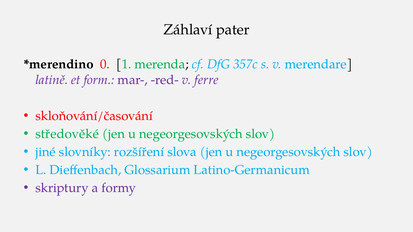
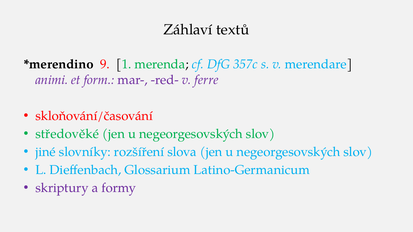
pater: pater -> textů (233, 30)
0: 0 -> 9 (105, 64)
latině: latině -> animi (52, 80)
